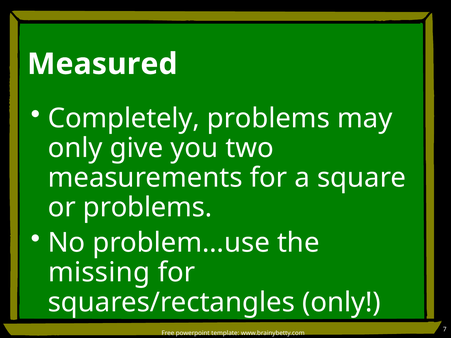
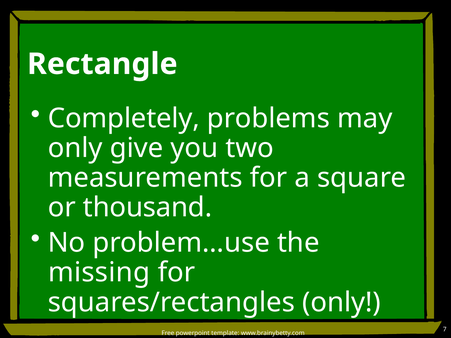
Measured: Measured -> Rectangle (102, 64)
or problems: problems -> thousand (148, 208)
